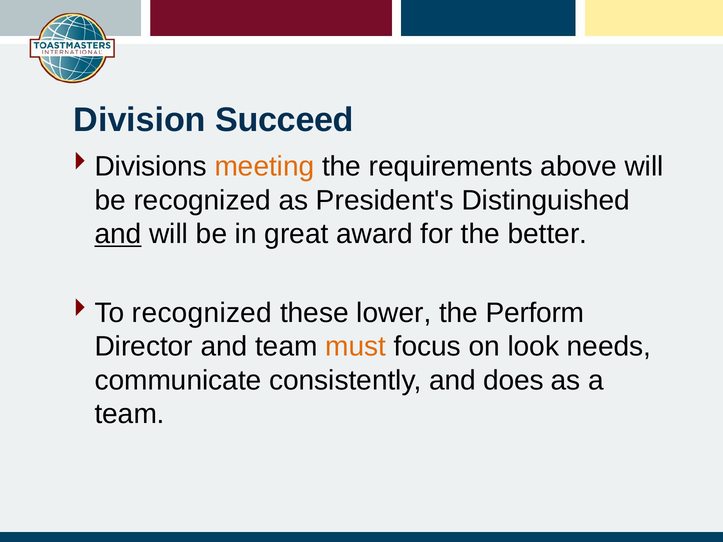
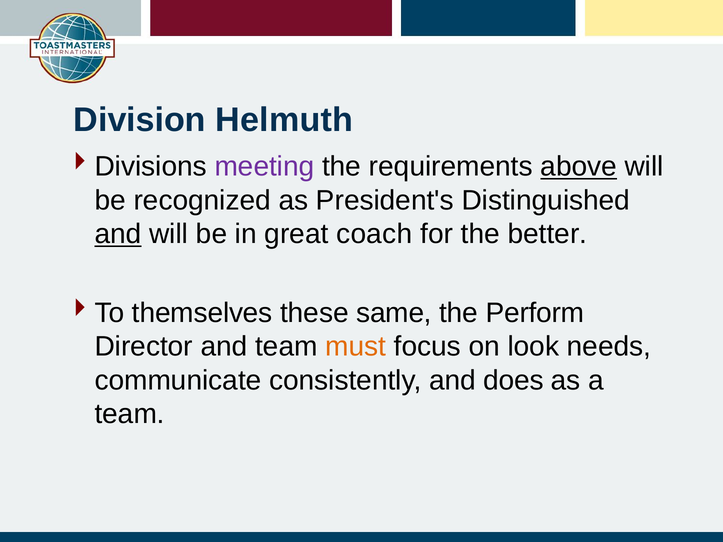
Succeed: Succeed -> Helmuth (284, 120)
meeting colour: orange -> purple (264, 167)
above underline: none -> present (579, 167)
award: award -> coach (374, 234)
recognized: recognized -> themselves (202, 313)
lower: lower -> same (394, 313)
